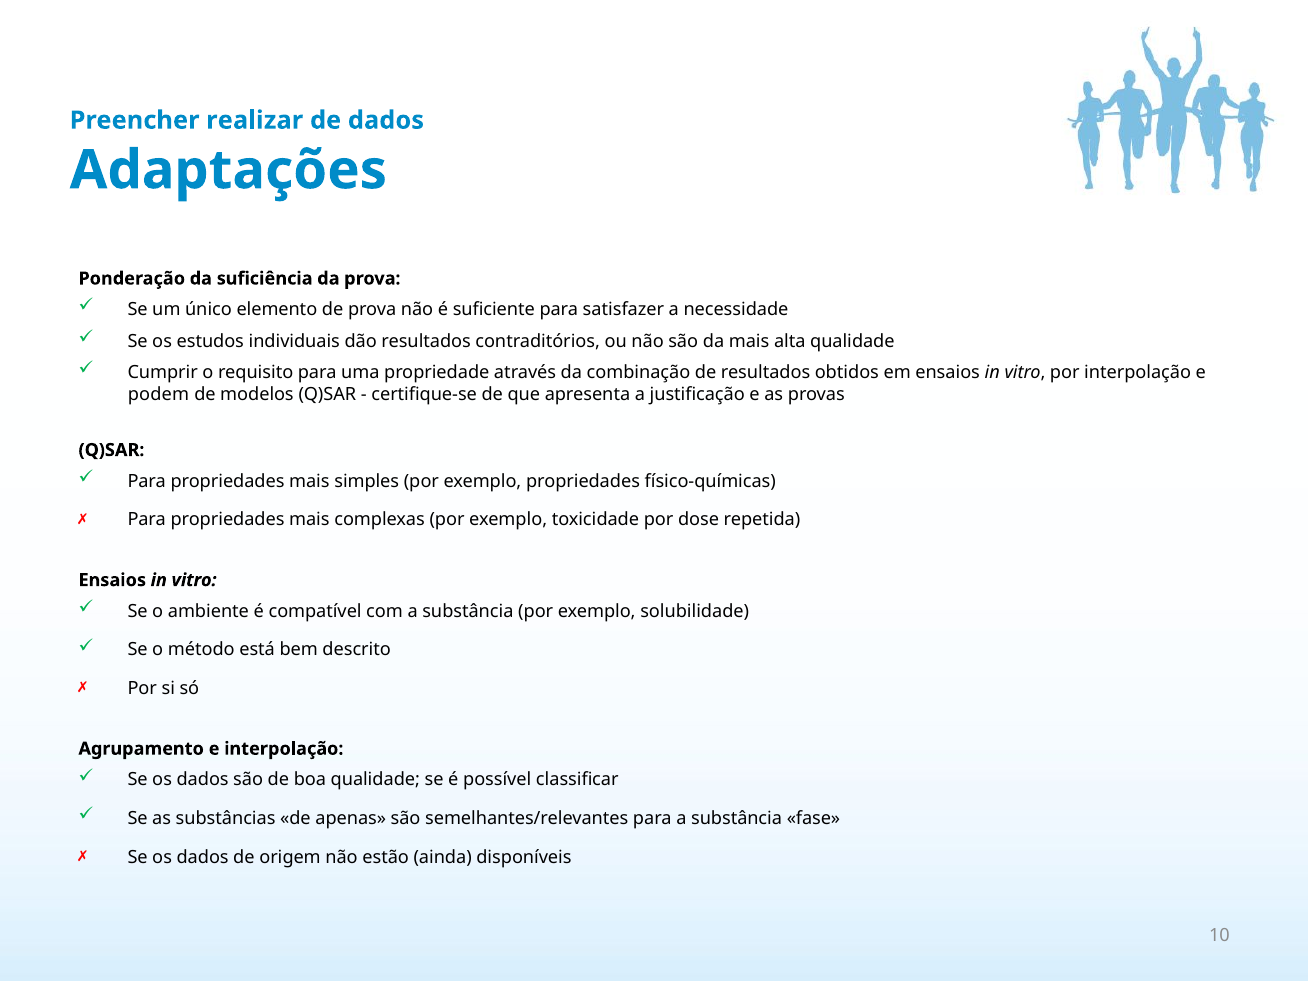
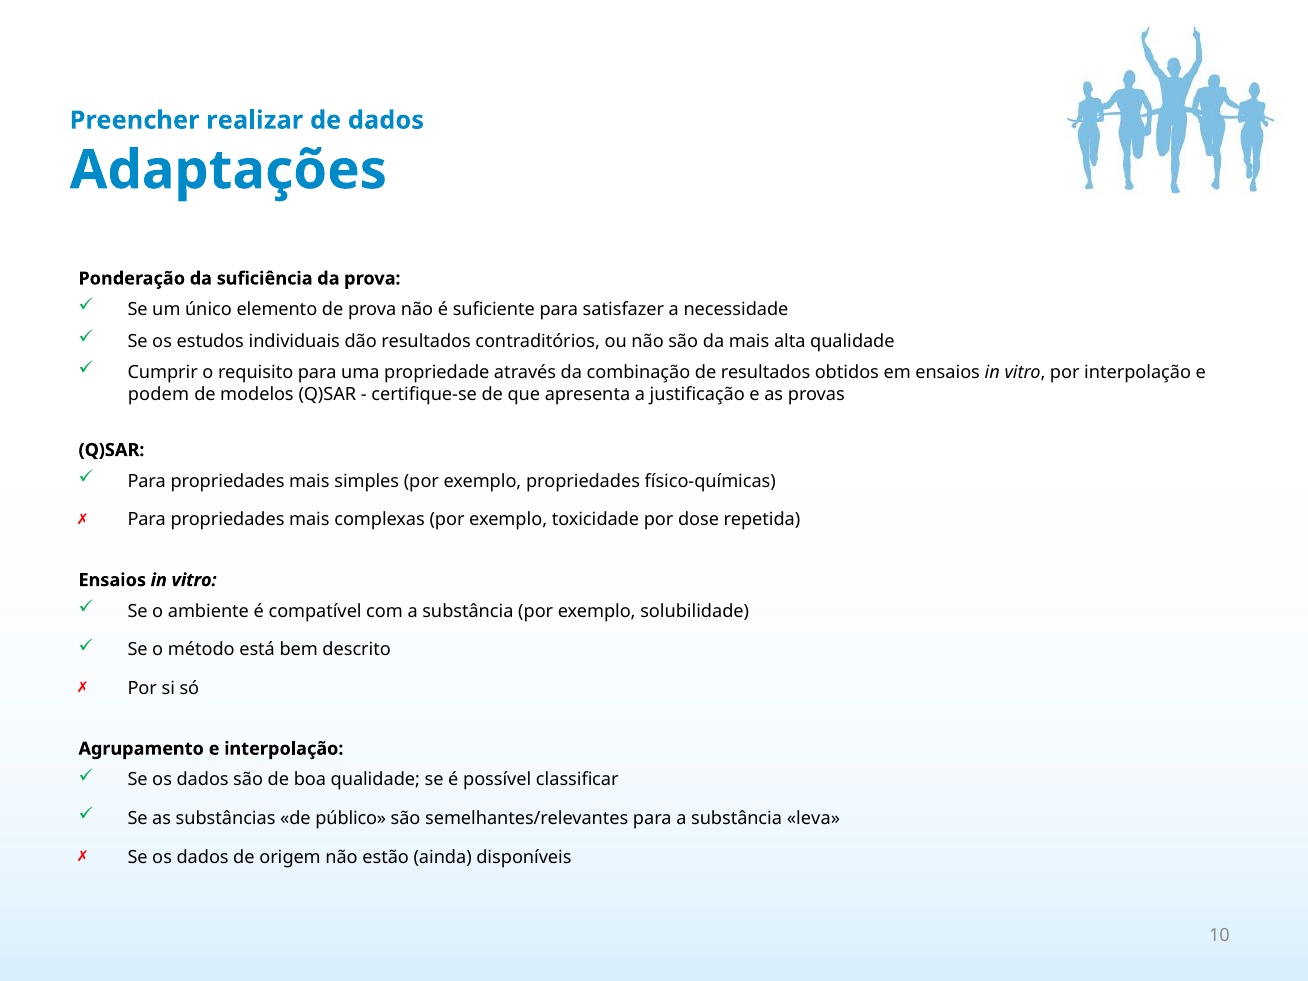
apenas: apenas -> público (351, 819)
fase: fase -> leva (813, 819)
